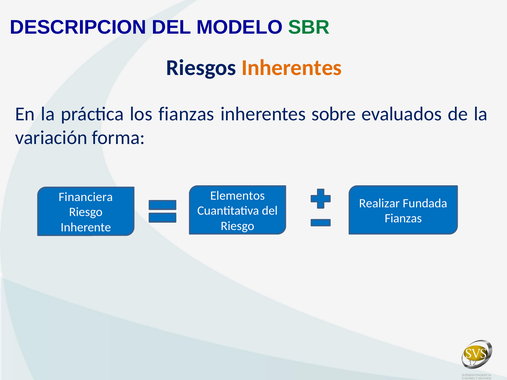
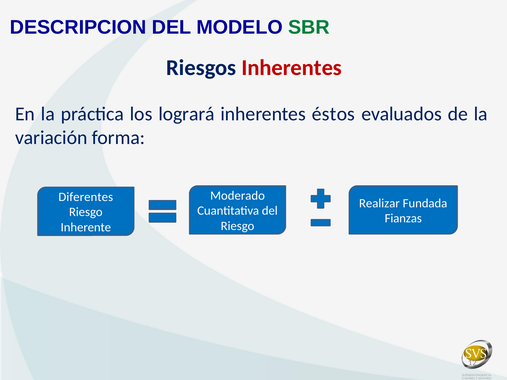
Inherentes colour: orange -> red (292, 68)
los fianzas: fianzas -> logrará (186, 114)
sobre: sobre -> éstos (333, 114)
Elementos: Elementos -> Moderado (238, 196)
Financiera: Financiera -> Diferentes (86, 197)
